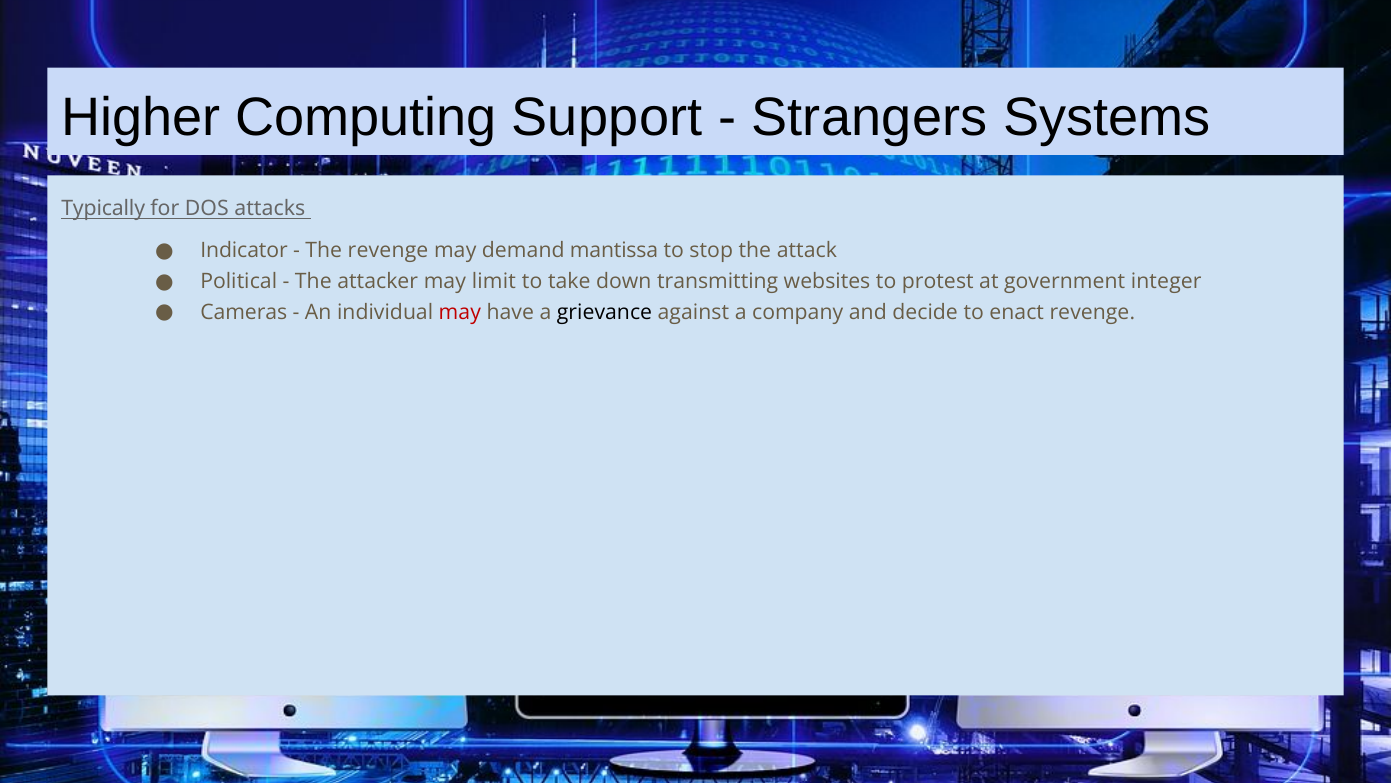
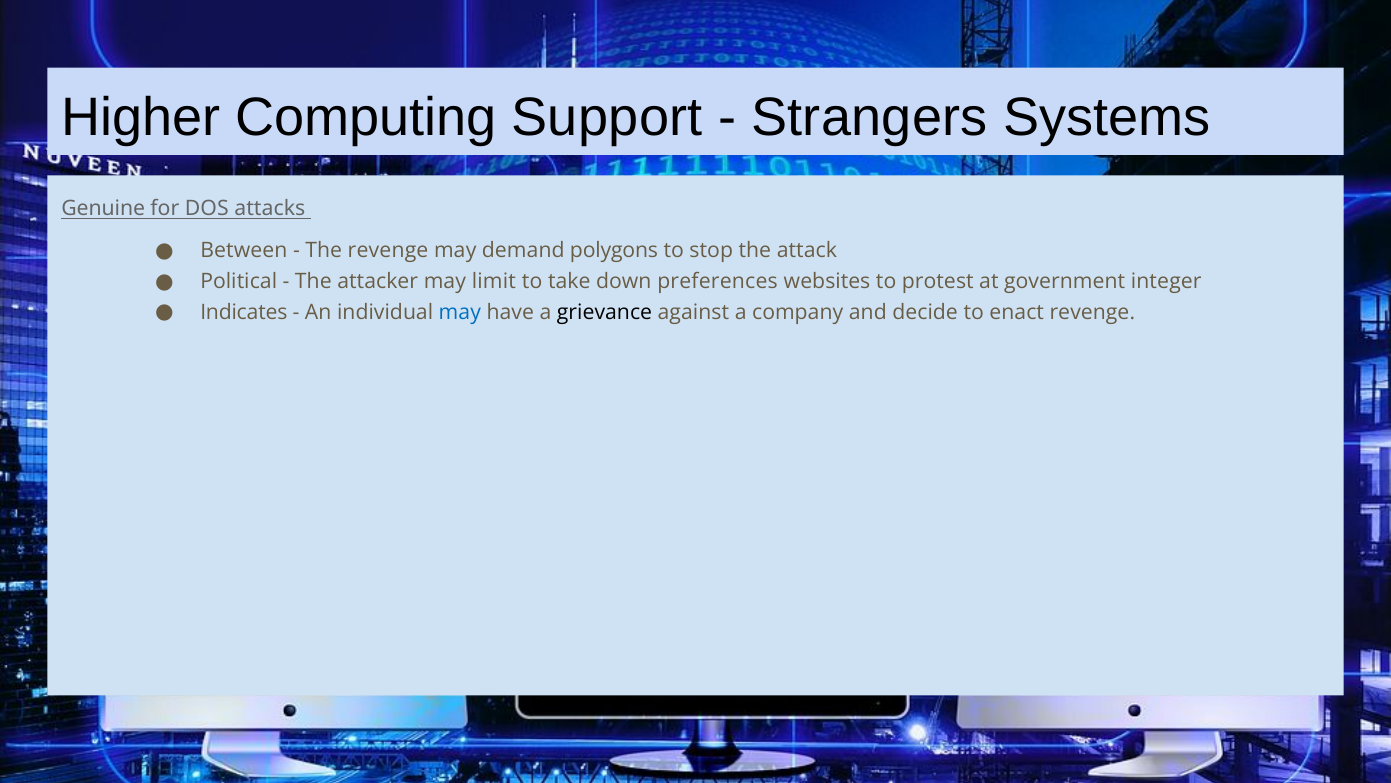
Typically: Typically -> Genuine (103, 209)
Indicator: Indicator -> Between (244, 251)
mantissa: mantissa -> polygons (614, 251)
transmitting: transmitting -> preferences (718, 281)
Cameras: Cameras -> Indicates (244, 312)
may colour: red -> blue (460, 312)
